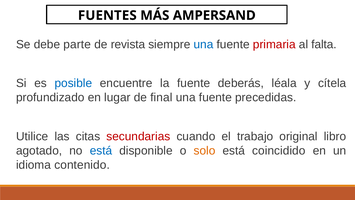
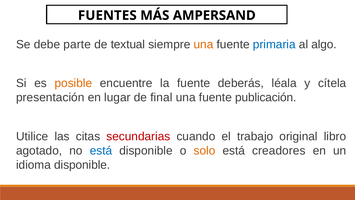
revista: revista -> textual (128, 44)
una colour: blue -> orange (204, 44)
primaria colour: red -> blue (274, 44)
falta: falta -> algo (324, 44)
posible colour: blue -> orange (73, 83)
profundizado: profundizado -> presentación (50, 97)
precedidas: precedidas -> publicación (266, 97)
coincidido: coincidido -> creadores (279, 150)
idioma contenido: contenido -> disponible (82, 165)
